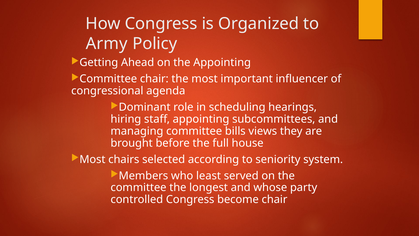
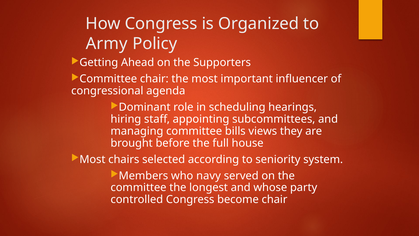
the Appointing: Appointing -> Supporters (222, 62)
least: least -> navy (209, 175)
